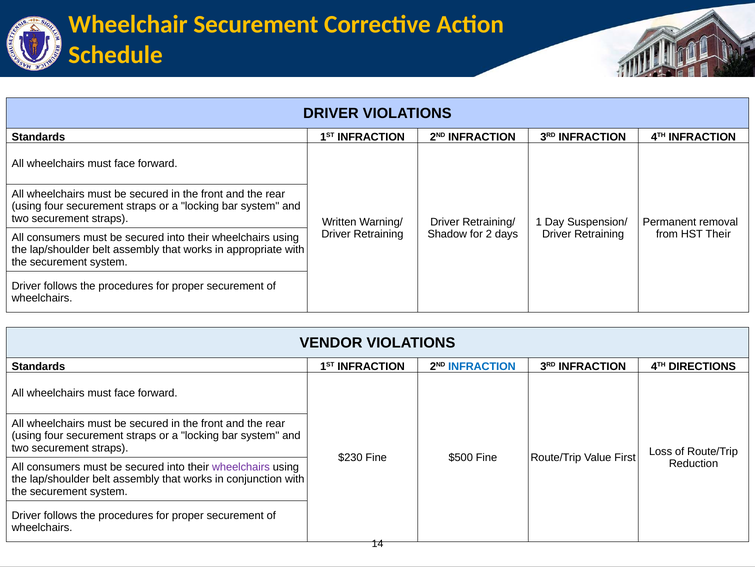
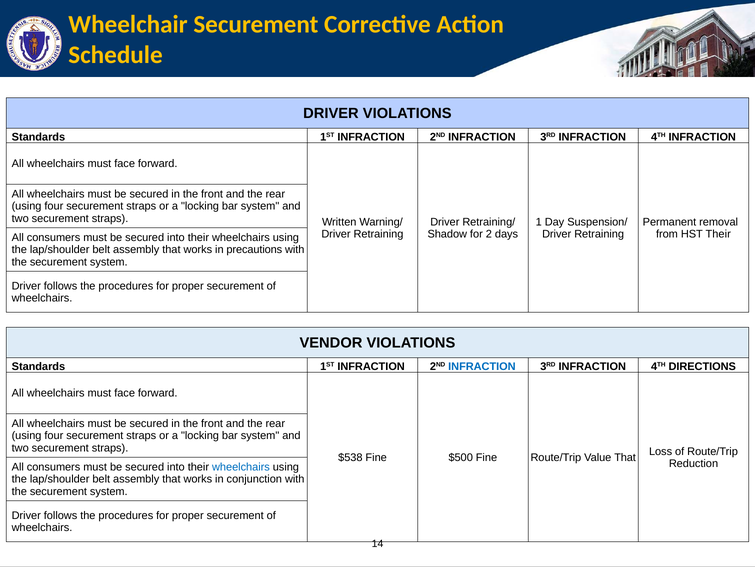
appropriate: appropriate -> precautions (254, 249)
$230: $230 -> $538 (350, 457)
Value First: First -> That (625, 457)
wheelchairs colour: purple -> blue (241, 466)
